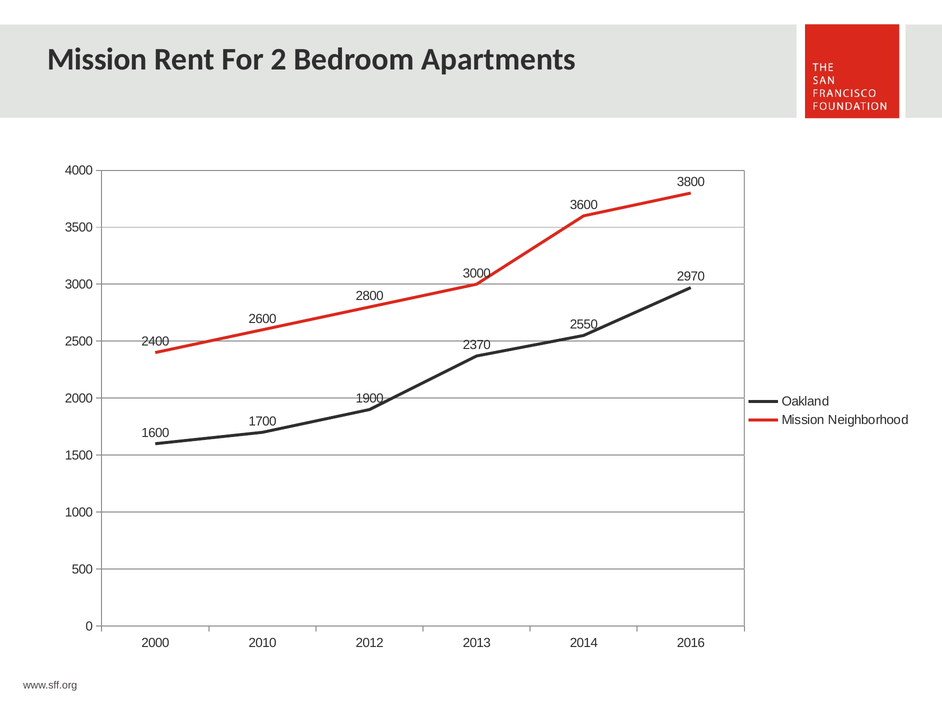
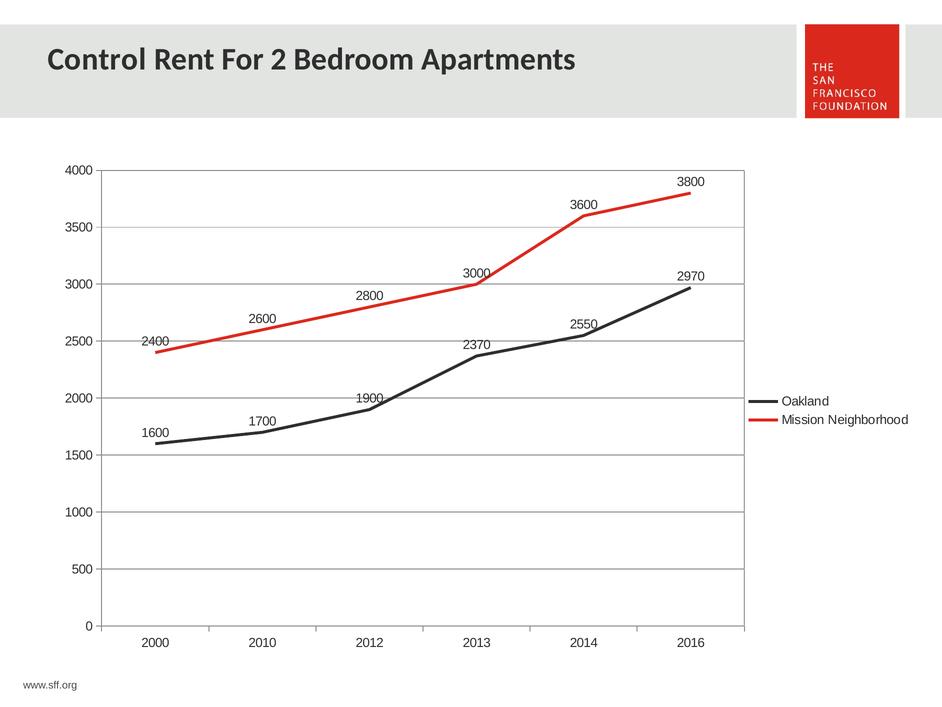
Mission: Mission -> Control (97, 59)
